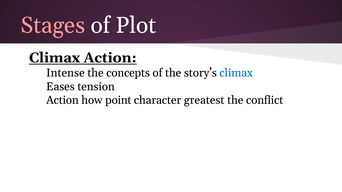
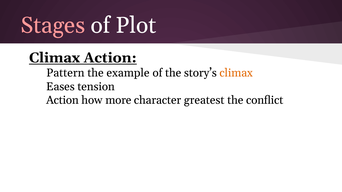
Intense: Intense -> Pattern (65, 73)
concepts: concepts -> example (128, 73)
climax colour: blue -> orange (236, 73)
point: point -> more (118, 100)
